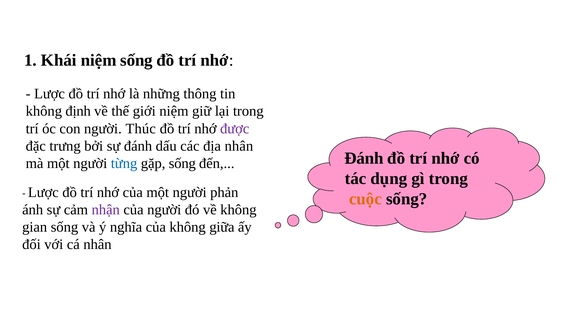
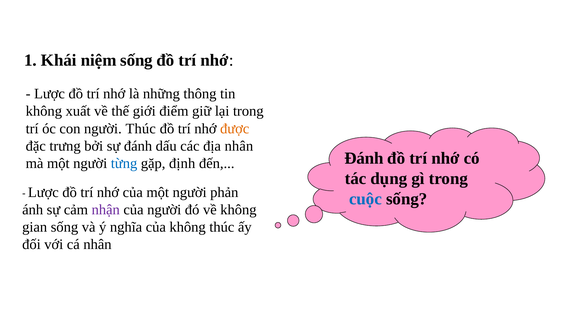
định: định -> xuất (78, 111)
giới niệm: niệm -> điểm (174, 111)
được colour: purple -> orange (235, 129)
gặp sống: sống -> định (182, 163)
cuộc colour: orange -> blue (365, 199)
không giữa: giữa -> thúc (222, 227)
